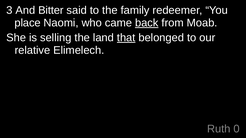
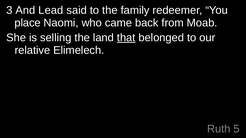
Bitter: Bitter -> Lead (51, 10)
back underline: present -> none (147, 23)
0: 0 -> 5 (237, 129)
